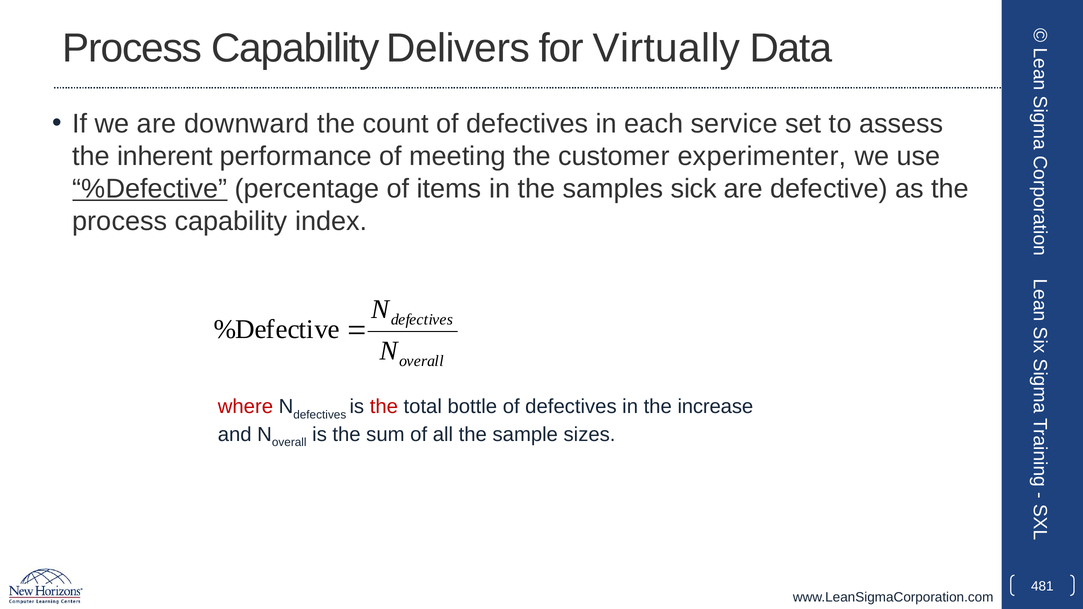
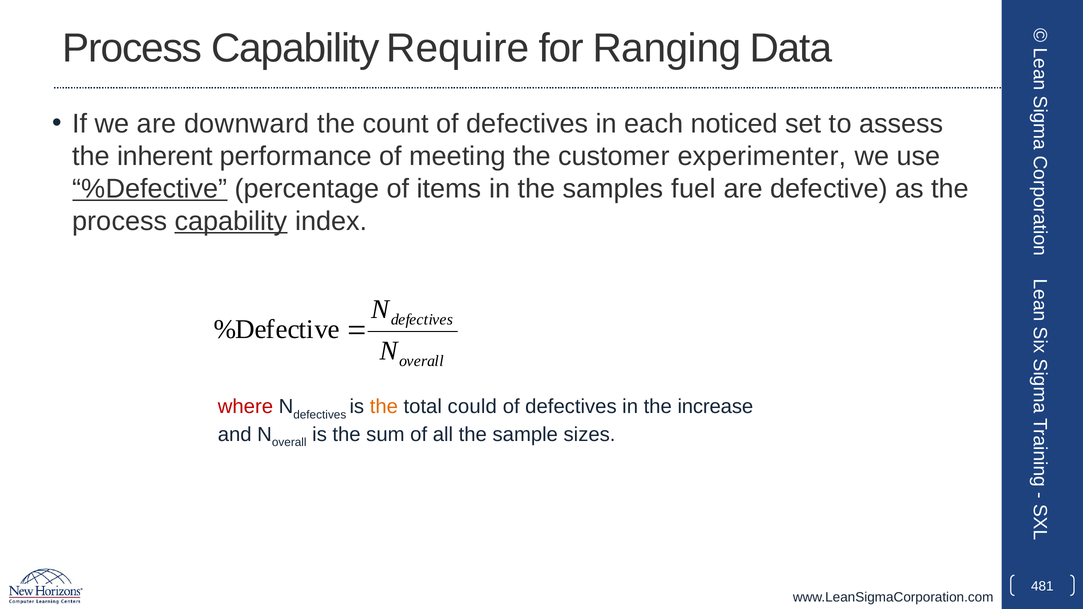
Delivers: Delivers -> Require (458, 48)
Virtually: Virtually -> Ranging (667, 48)
service: service -> noticed (734, 124)
sick: sick -> fuel (694, 189)
capability underline: none -> present (231, 221)
the colour: red -> orange (384, 407)
bottle: bottle -> could (472, 407)
